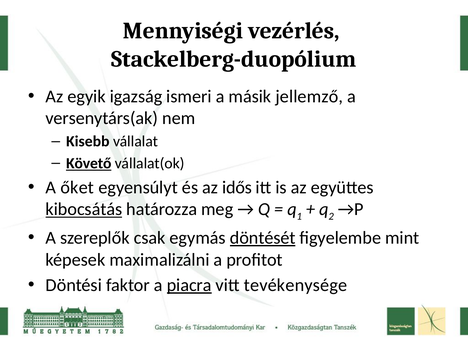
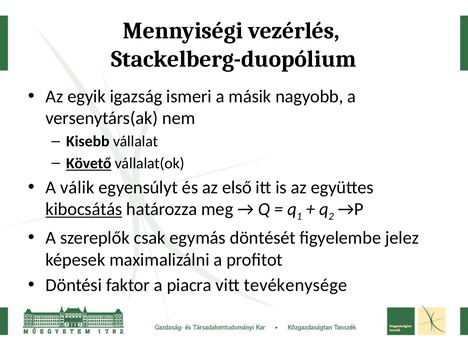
jellemző: jellemző -> nagyobb (309, 96)
őket: őket -> válik (77, 187)
idős: idős -> első (237, 187)
döntését underline: present -> none (263, 238)
mint: mint -> jelez (402, 238)
piacra underline: present -> none (189, 285)
